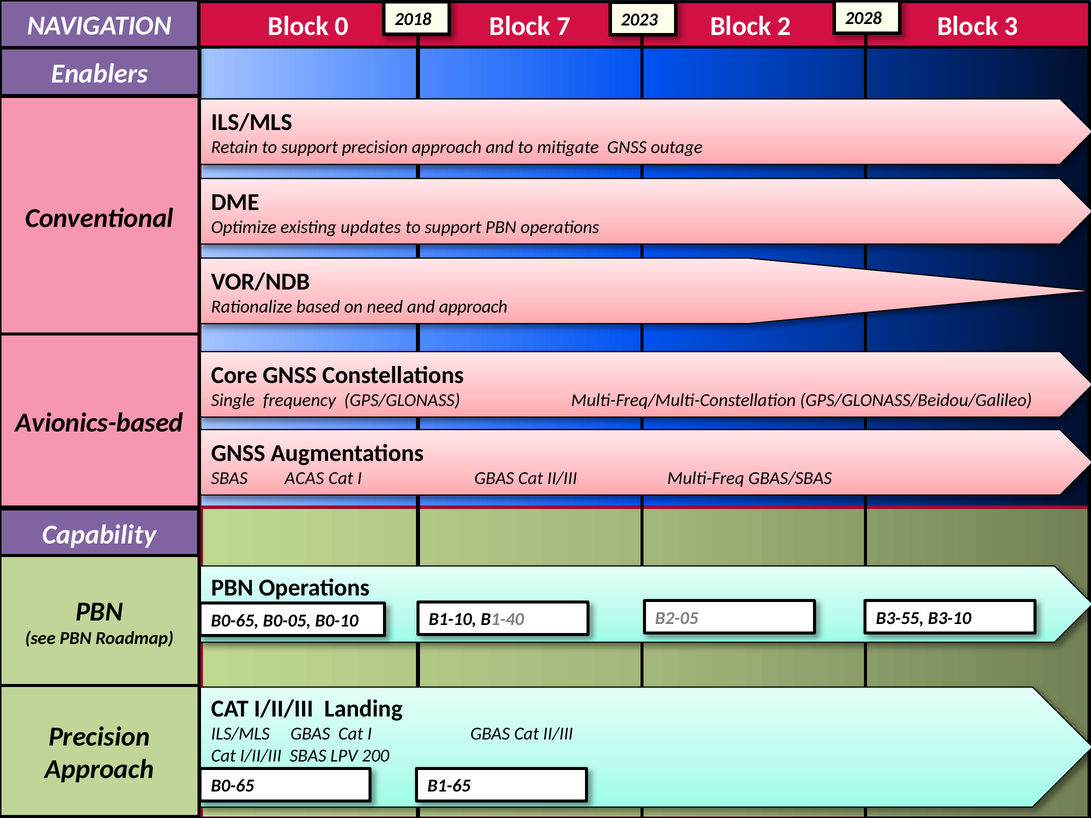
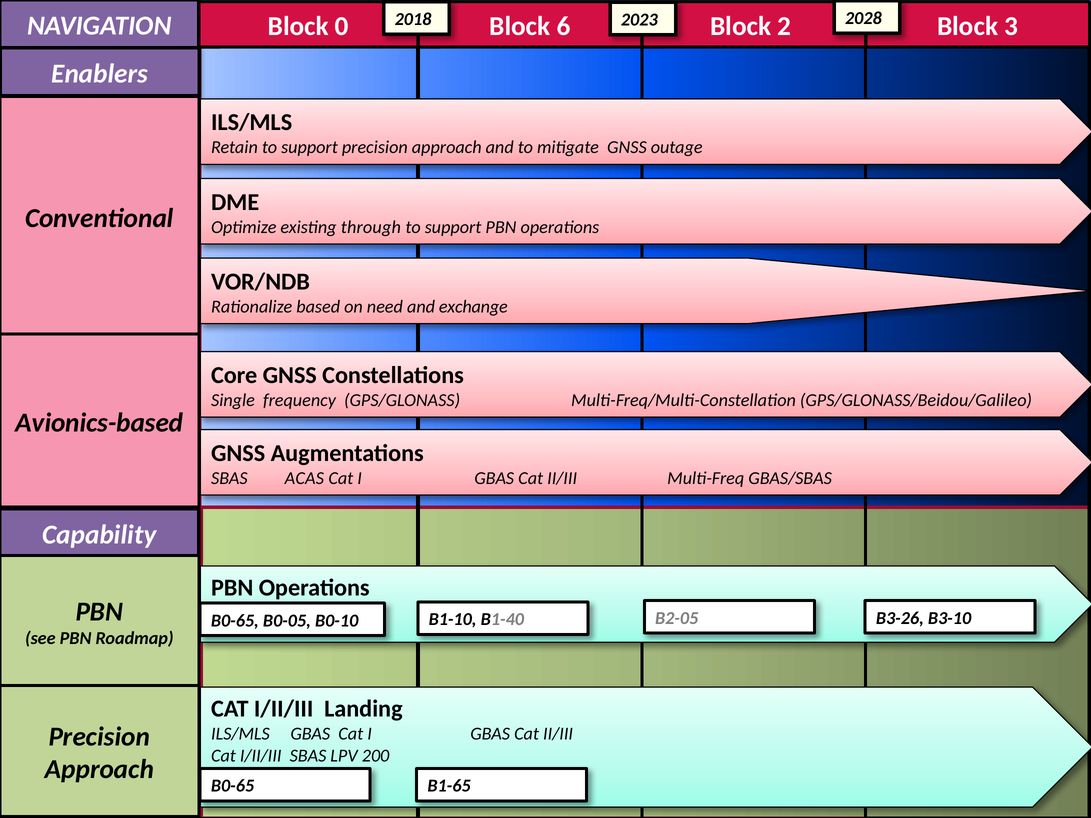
7: 7 -> 6 (563, 26)
updates: updates -> through (371, 227)
and approach: approach -> exchange (473, 307)
B3-55: B3-55 -> B3-26 (900, 618)
